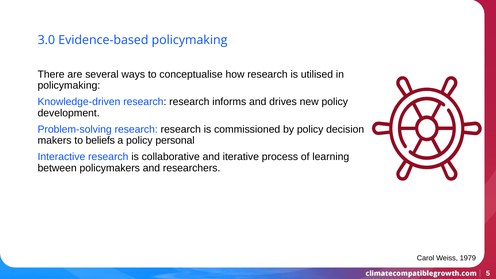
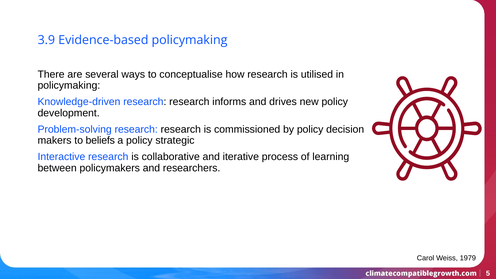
3.0: 3.0 -> 3.9 (46, 40)
personal: personal -> strategic (175, 140)
